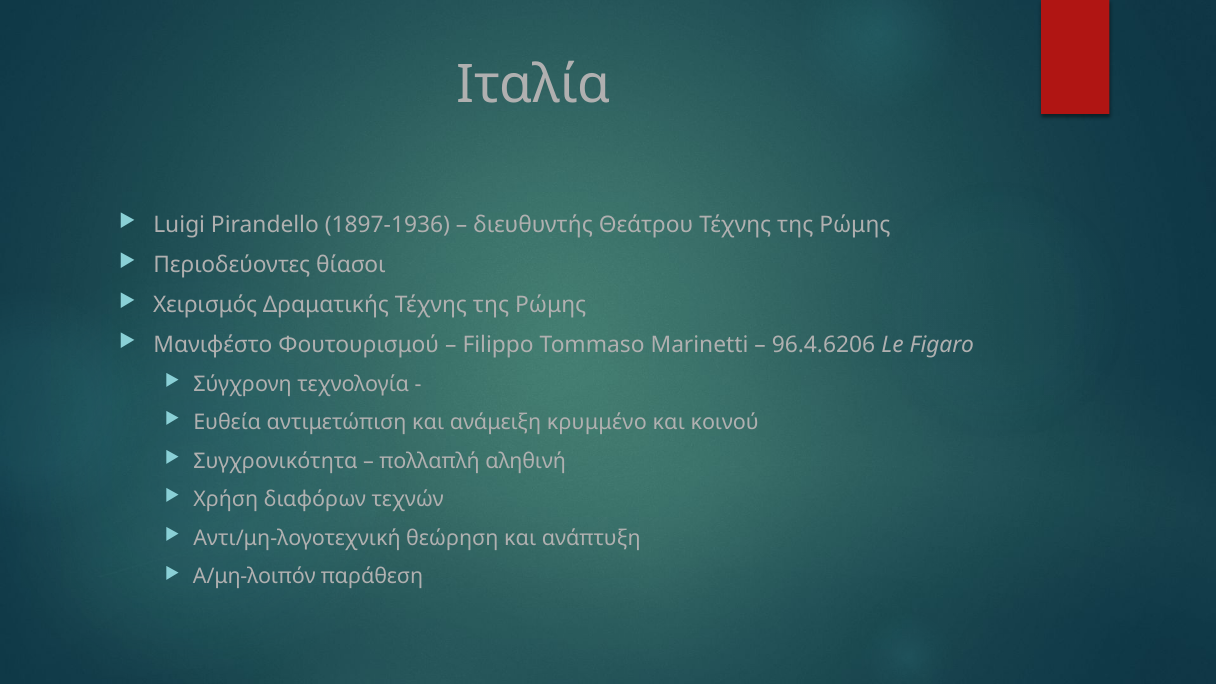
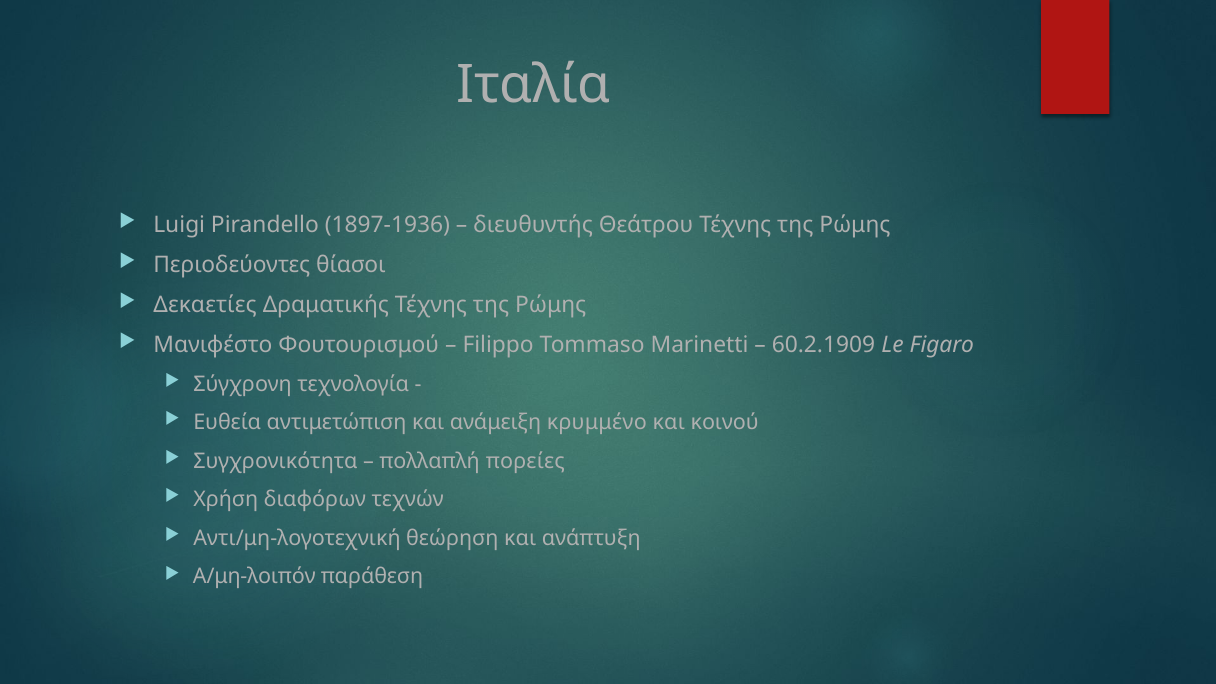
Χειρισμός: Χειρισμός -> Δεκαετίες (205, 305)
96.4.6206: 96.4.6206 -> 60.2.1909 (823, 345)
αληθινή: αληθινή -> πορείες (525, 461)
